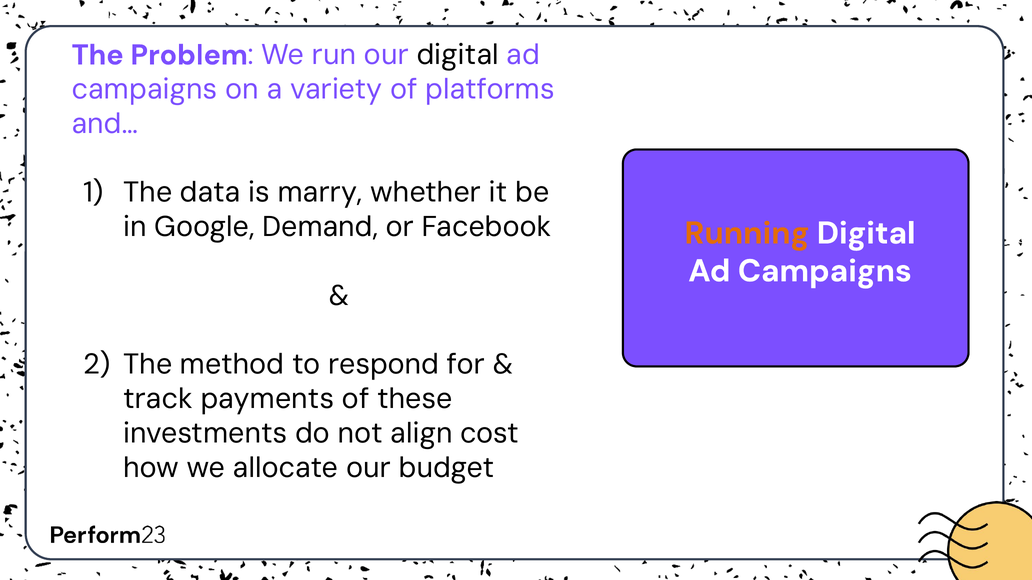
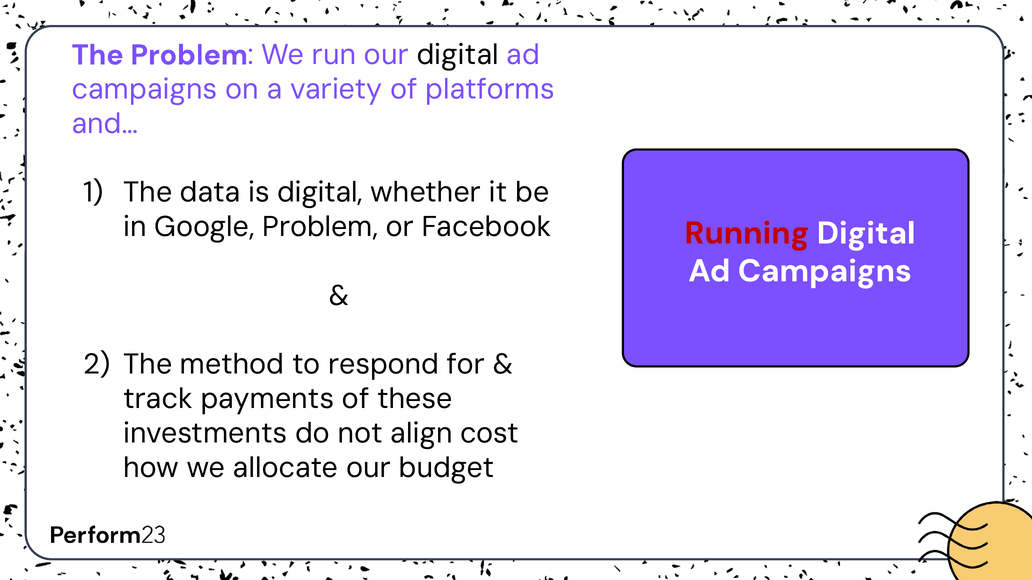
is marry: marry -> digital (320, 193)
Google Demand: Demand -> Problem (320, 227)
Running colour: orange -> red (747, 233)
